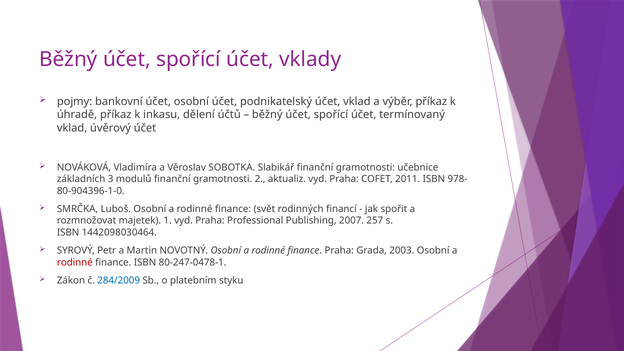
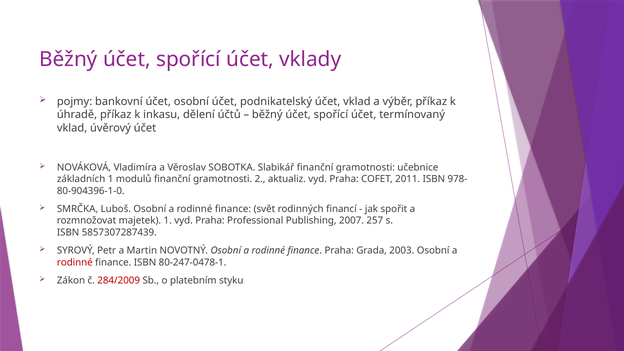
základních 3: 3 -> 1 (111, 179)
1442098030464: 1442098030464 -> 5857307287439 (119, 232)
284/2009 colour: blue -> red (119, 281)
